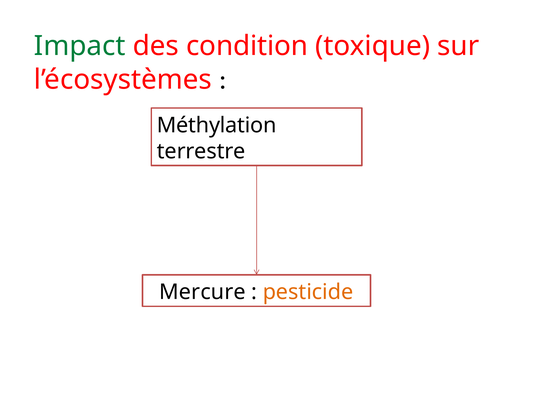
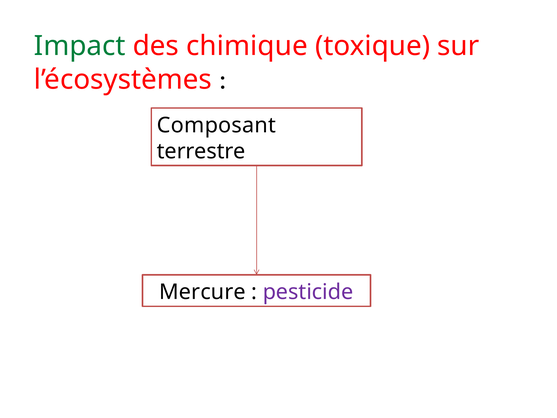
condition: condition -> chimique (247, 46)
Méthylation: Méthylation -> Composant (216, 125)
pesticide colour: orange -> purple (308, 292)
